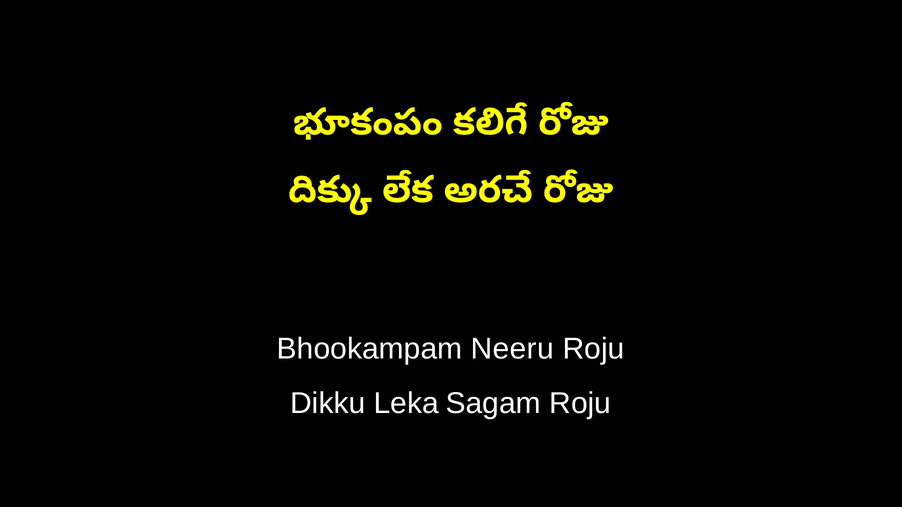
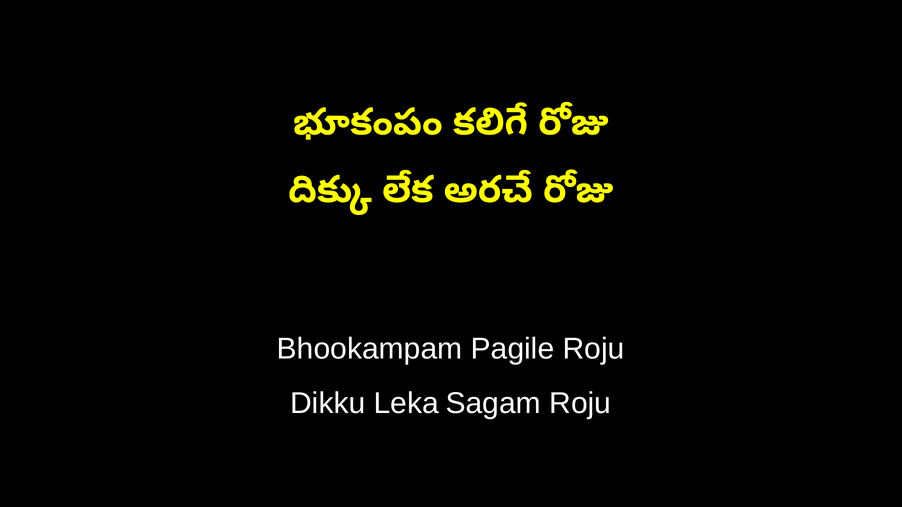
Neeru: Neeru -> Pagile (513, 349)
